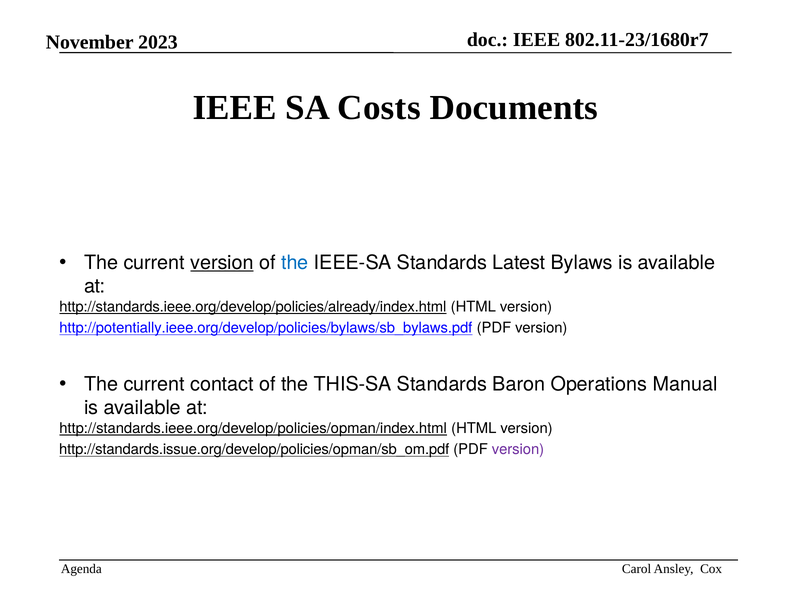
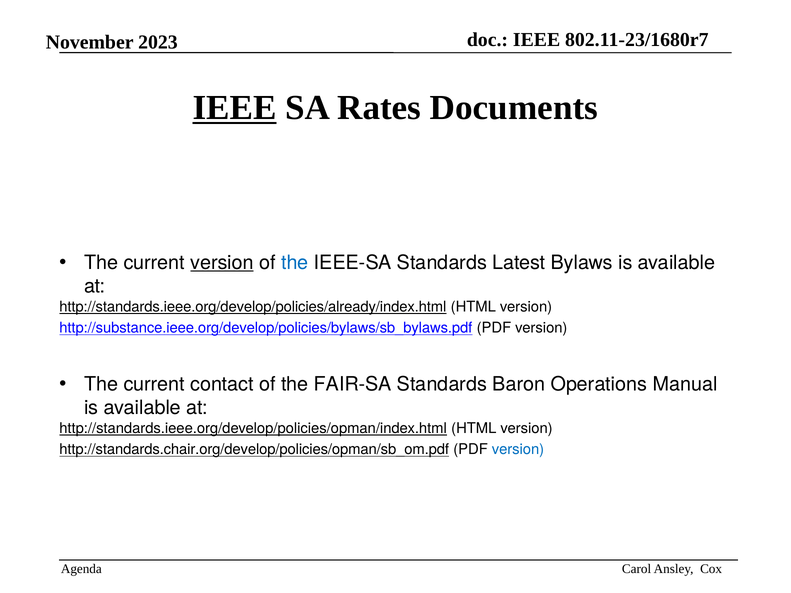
IEEE underline: none -> present (235, 108)
Costs: Costs -> Rates (379, 108)
http://potentially.ieee.org/develop/policies/bylaws/sb_bylaws.pdf: http://potentially.ieee.org/develop/policies/bylaws/sb_bylaws.pdf -> http://substance.ieee.org/develop/policies/bylaws/sb_bylaws.pdf (266, 328)
THIS-SA: THIS-SA -> FAIR-SA (353, 384)
http://standards.issue.org/develop/policies/opman/sb_om.pdf: http://standards.issue.org/develop/policies/opman/sb_om.pdf -> http://standards.chair.org/develop/policies/opman/sb_om.pdf (254, 450)
version colour: purple -> blue (518, 450)
